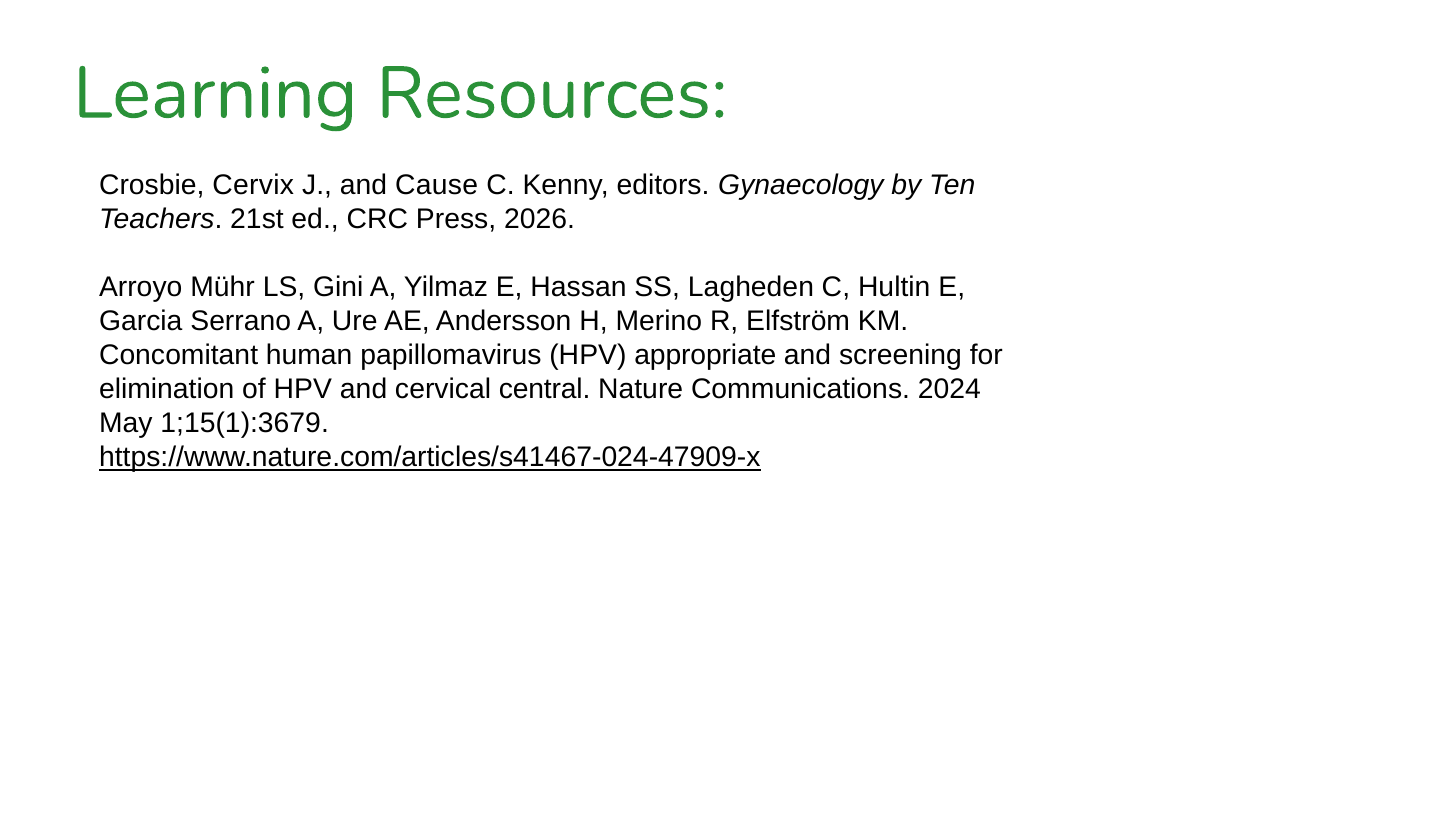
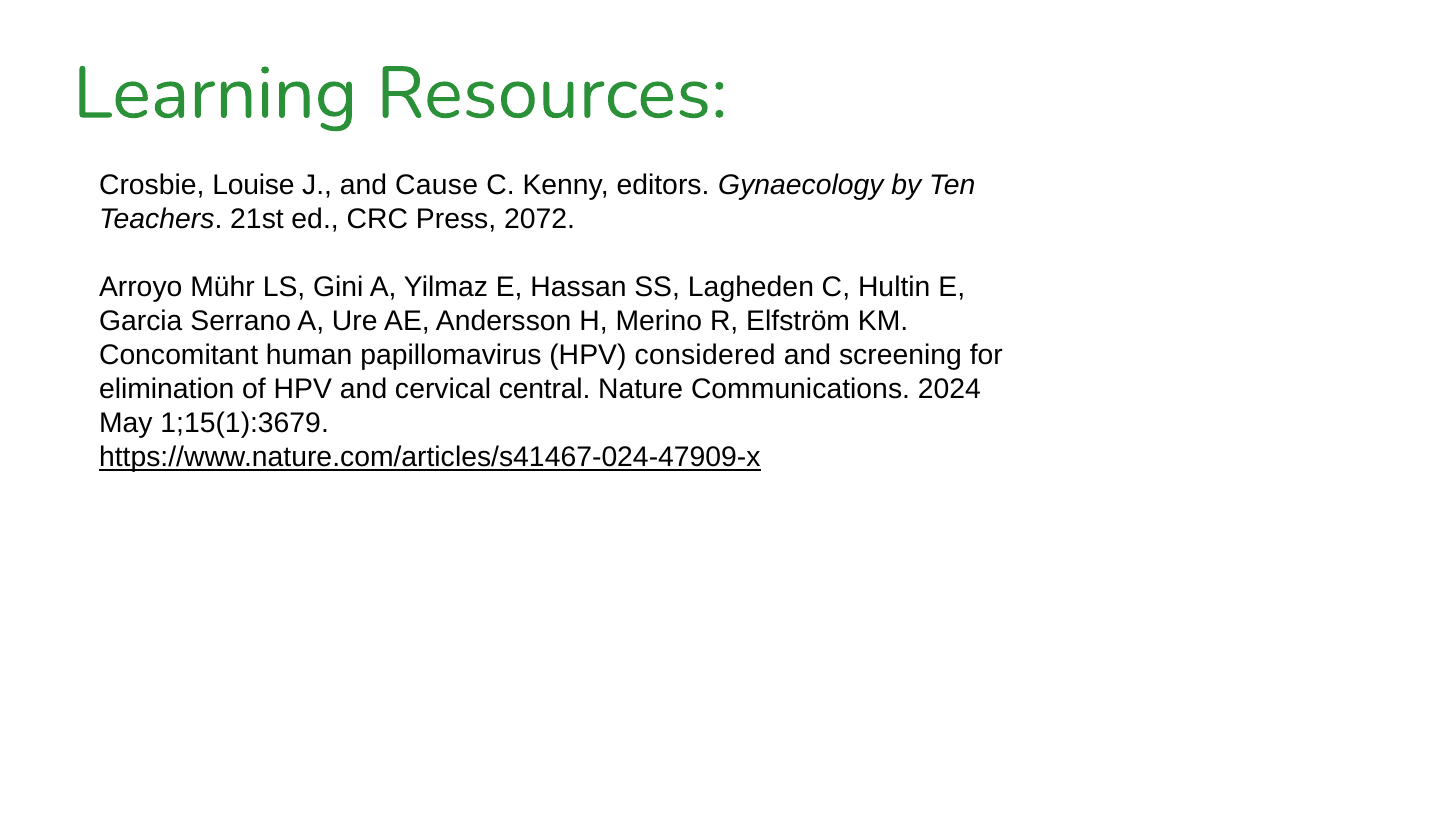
Cervix: Cervix -> Louise (253, 185)
2026: 2026 -> 2072 (540, 219)
appropriate: appropriate -> considered (705, 355)
